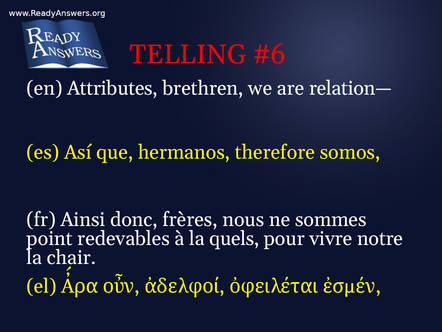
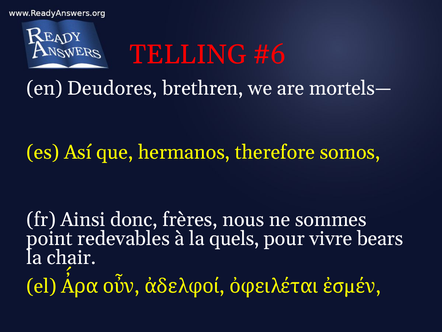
Attributes: Attributes -> Deudores (112, 88)
relation—: relation— -> mortels— (350, 88)
notre: notre -> bears (380, 238)
